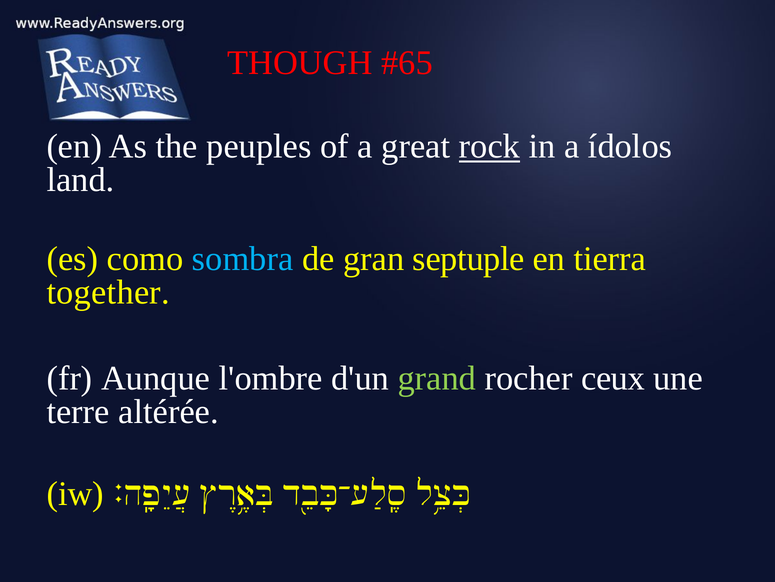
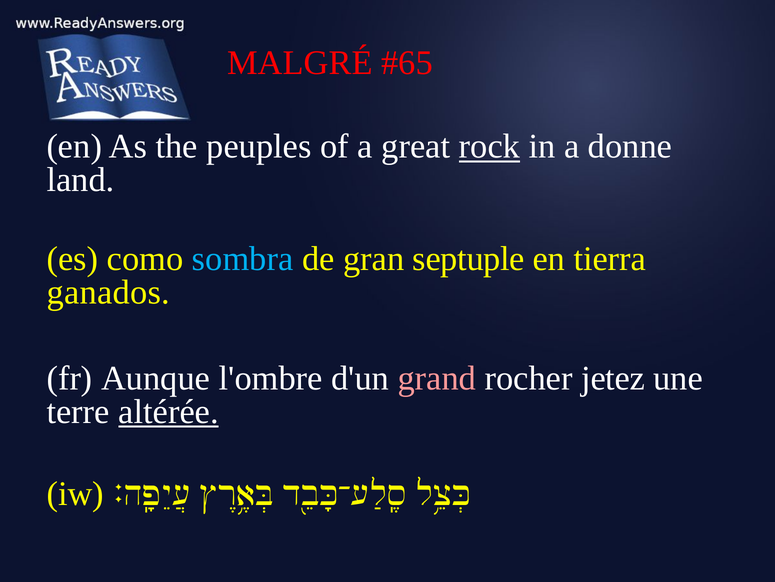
THOUGH: THOUGH -> MALGRÉ (300, 63)
ídolos: ídolos -> donne (630, 146)
together: together -> ganados (108, 292)
grand colour: light green -> pink (437, 378)
ceux: ceux -> jetez (613, 378)
altérée underline: none -> present (168, 411)
